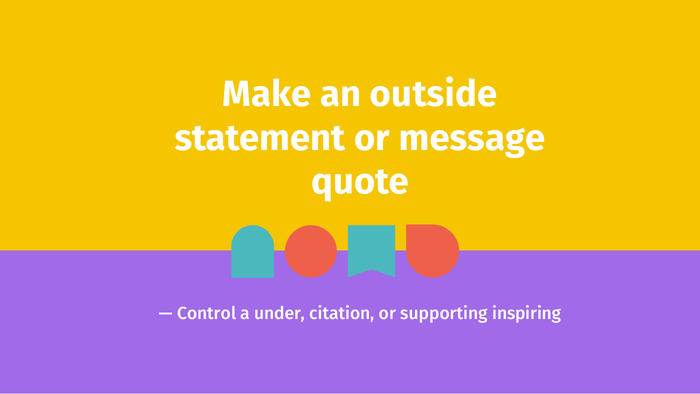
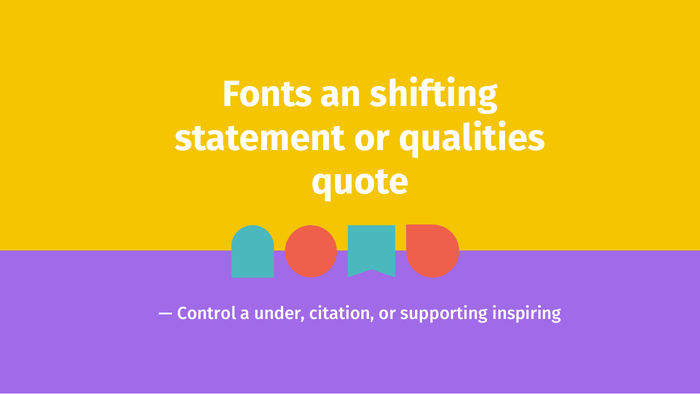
Make: Make -> Fonts (267, 94)
outside: outside -> shifting (434, 94)
message: message -> qualities (472, 138)
